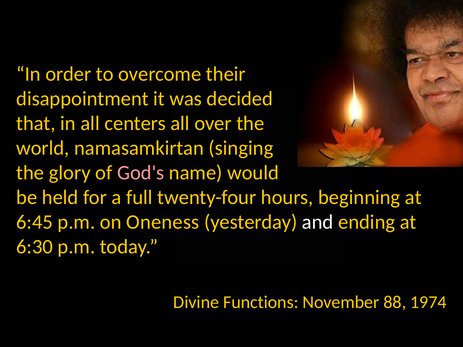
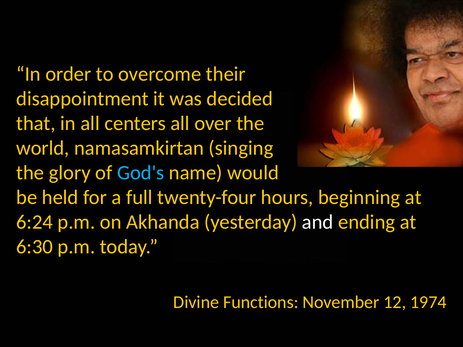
God's colour: pink -> light blue (141, 173)
6:45: 6:45 -> 6:24 (35, 222)
Oneness: Oneness -> Akhanda (163, 222)
88: 88 -> 12 (395, 302)
